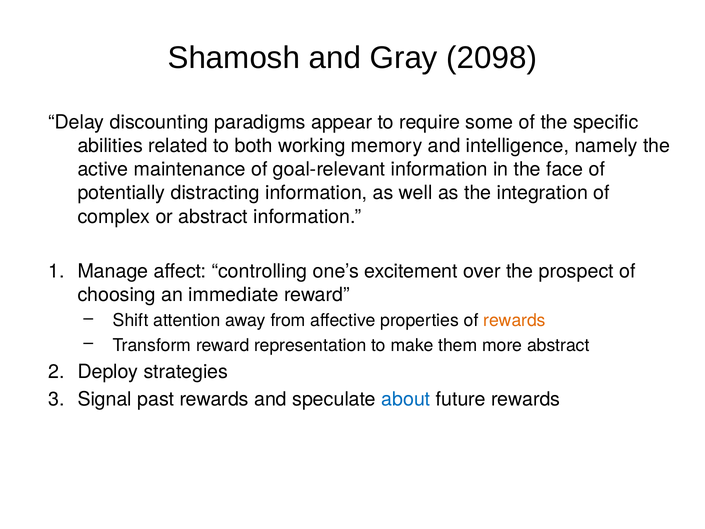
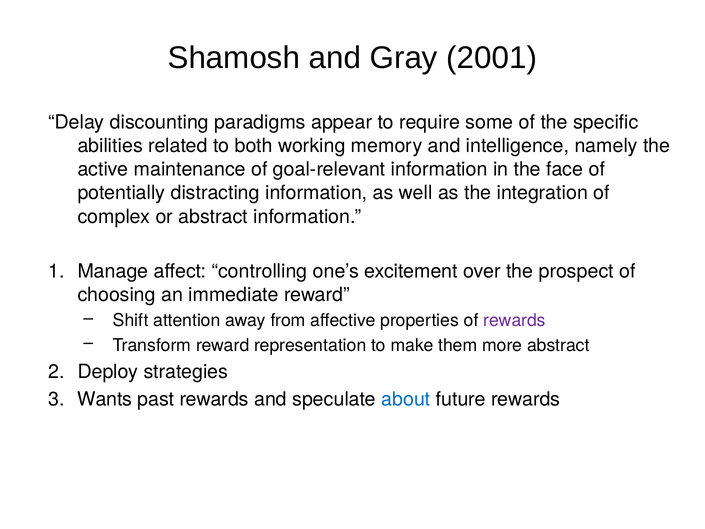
2098: 2098 -> 2001 (492, 58)
rewards colour: orange -> purple (515, 321)
Signal: Signal -> Wants (105, 399)
